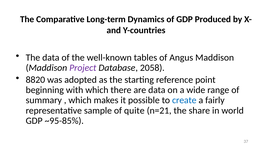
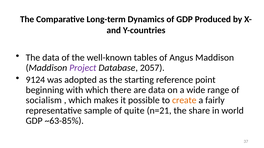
2058: 2058 -> 2057 (152, 68)
8820: 8820 -> 9124 (35, 80)
summary: summary -> socialism (44, 101)
create colour: blue -> orange (184, 101)
~95-85%: ~95-85% -> ~63-85% (64, 121)
